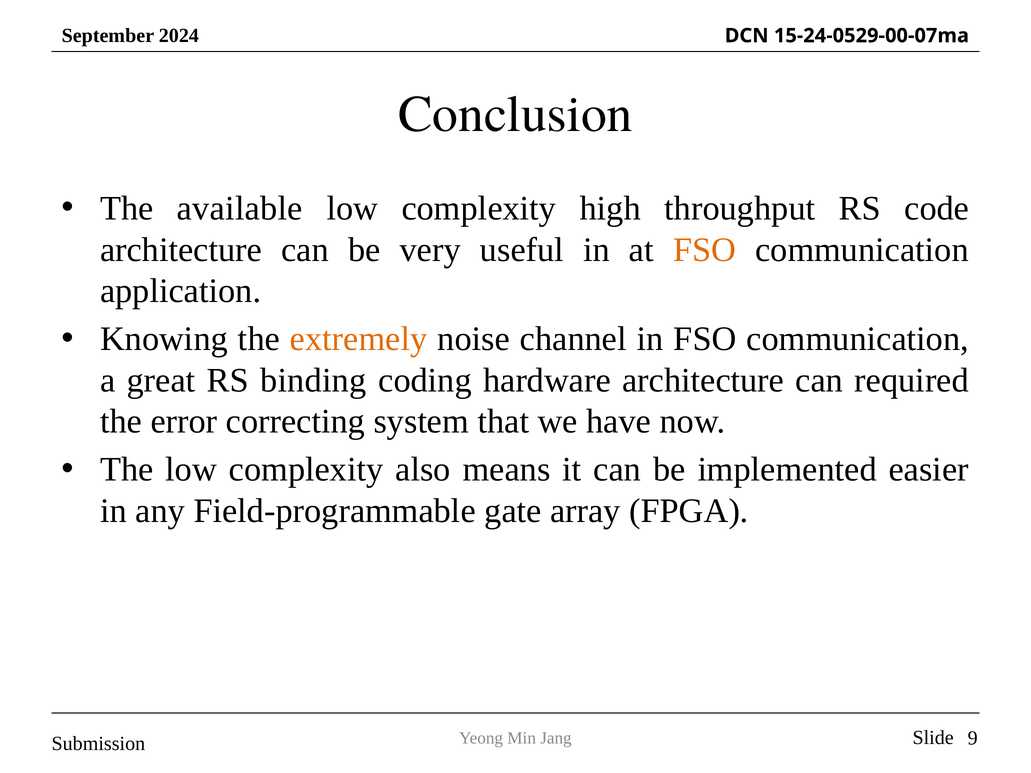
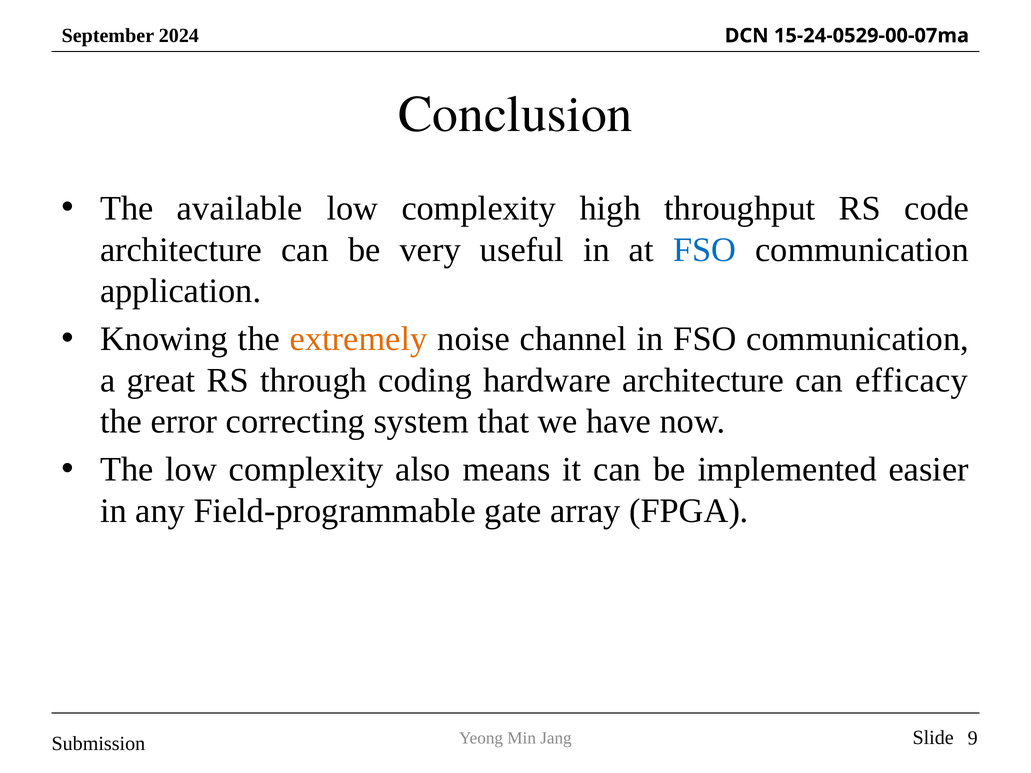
FSO colour: orange -> blue (705, 250)
binding: binding -> through (313, 380)
required: required -> efficacy (911, 380)
